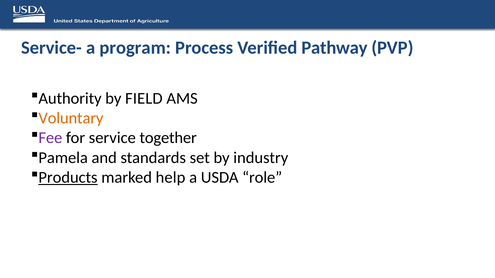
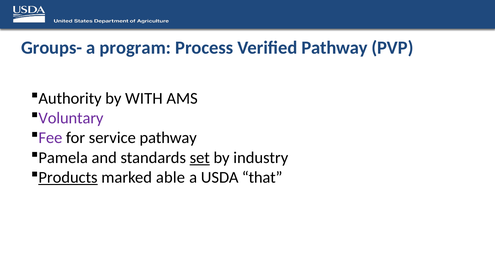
Service-: Service- -> Groups- (52, 48)
FIELD: FIELD -> WITH (144, 98)
Voluntary colour: orange -> purple (71, 118)
service together: together -> pathway (168, 138)
set underline: none -> present (200, 158)
help: help -> able (170, 178)
role: role -> that (262, 178)
